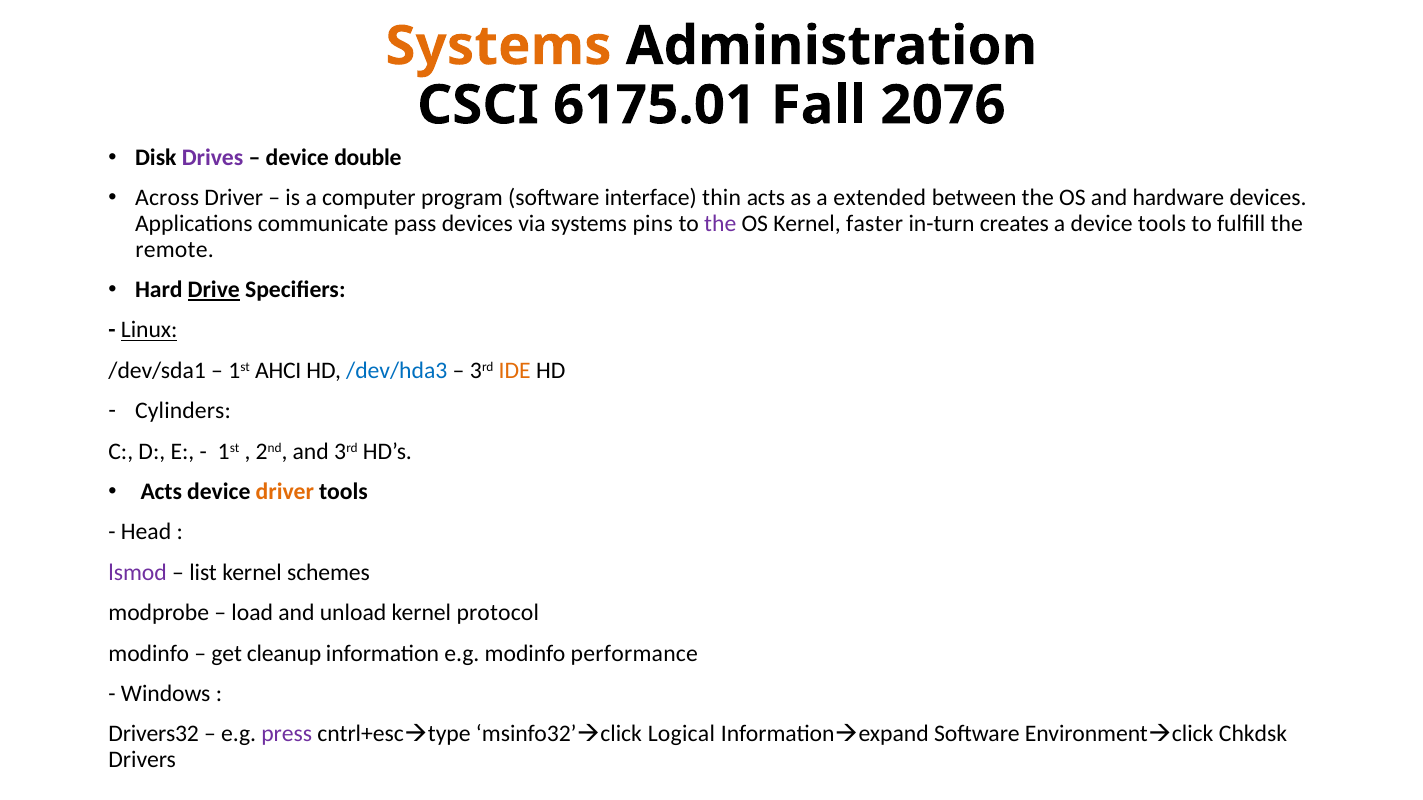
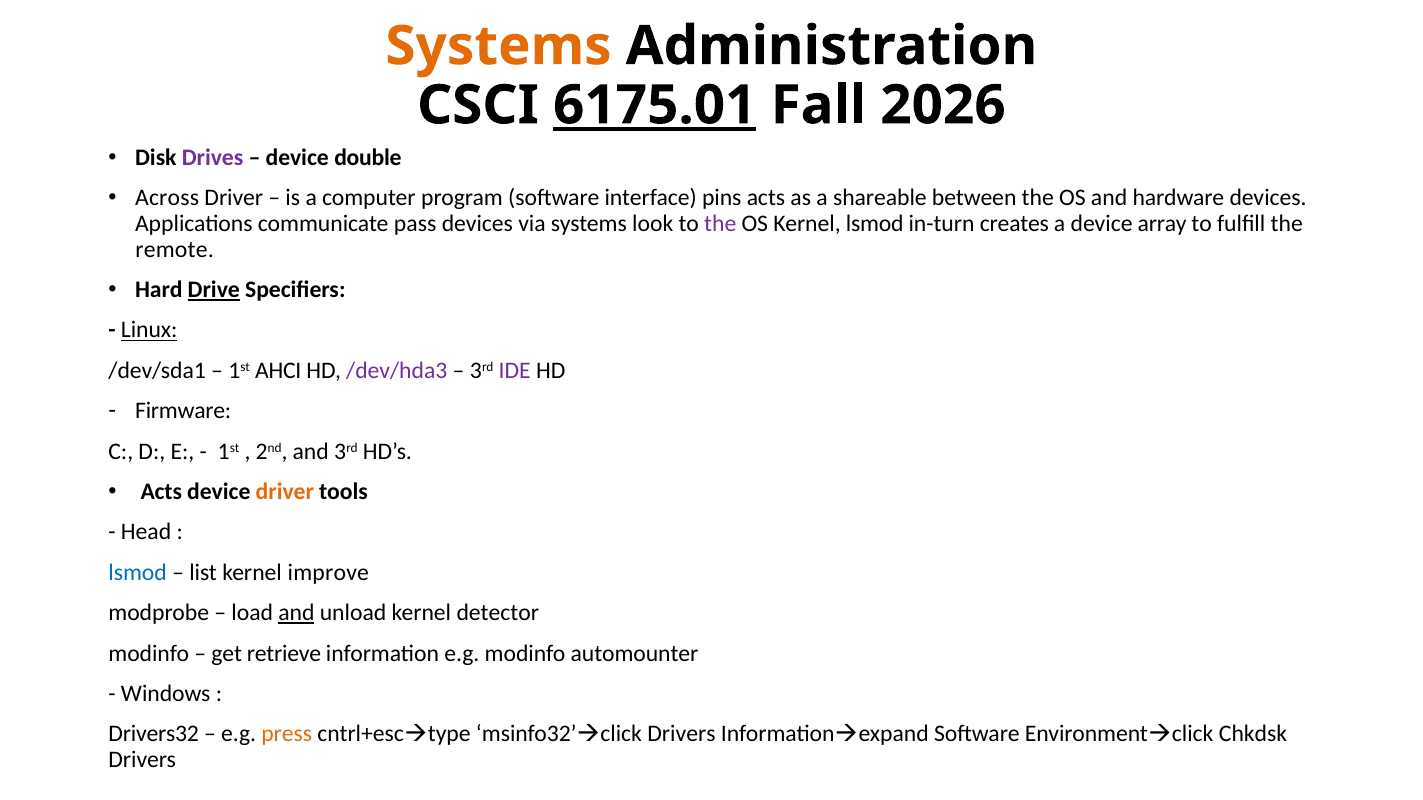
6175.01 underline: none -> present (655, 105)
2076: 2076 -> 2026 (943, 105)
thin: thin -> pins (722, 198)
extended: extended -> shareable (880, 198)
pins: pins -> look (653, 224)
Kernel faster: faster -> lsmod (875, 224)
device tools: tools -> array (1162, 224)
/dev/hda3 colour: blue -> purple (397, 371)
IDE colour: orange -> purple (515, 371)
Cylinders: Cylinders -> Firmware (183, 411)
lsmod colour: purple -> blue (138, 573)
schemes: schemes -> improve (328, 573)
and underline: none -> present (296, 613)
protocol: protocol -> detector (498, 613)
cleanup: cleanup -> retrieve (284, 654)
performance: performance -> automounter (634, 654)
press colour: purple -> orange (287, 734)
msinfo32’click Logical: Logical -> Drivers (681, 734)
